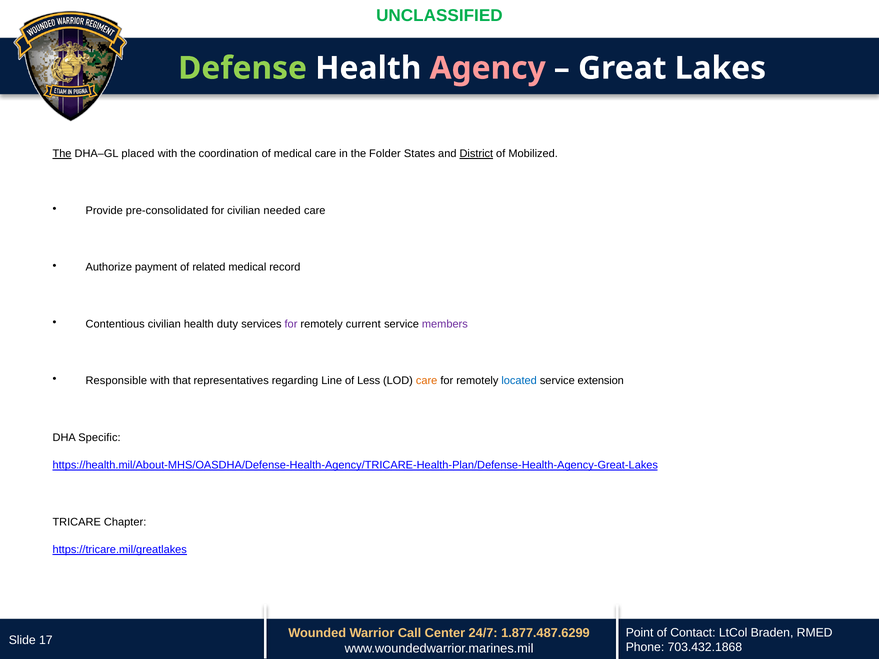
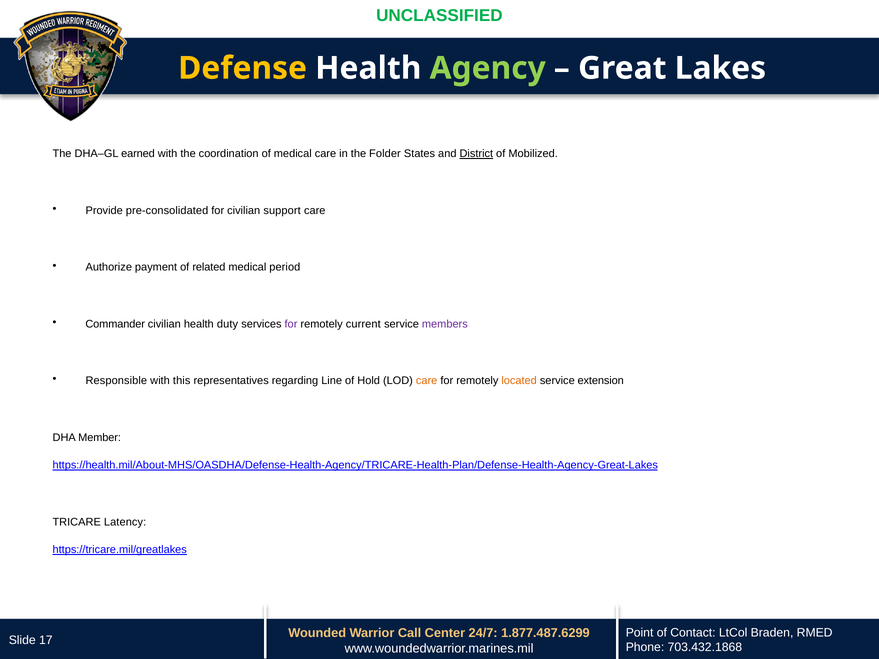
Defense colour: light green -> yellow (243, 68)
Agency colour: pink -> light green (488, 68)
The underline: present -> none (62, 154)
placed: placed -> earned (138, 154)
needed: needed -> support (282, 211)
record: record -> period (285, 267)
Contentious: Contentious -> Commander (115, 324)
that: that -> this (182, 381)
Less: Less -> Hold (369, 381)
located colour: blue -> orange (519, 381)
Specific: Specific -> Member (100, 438)
Chapter: Chapter -> Latency (125, 522)
